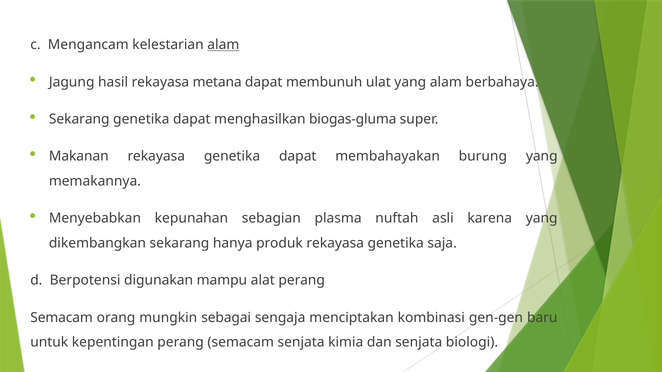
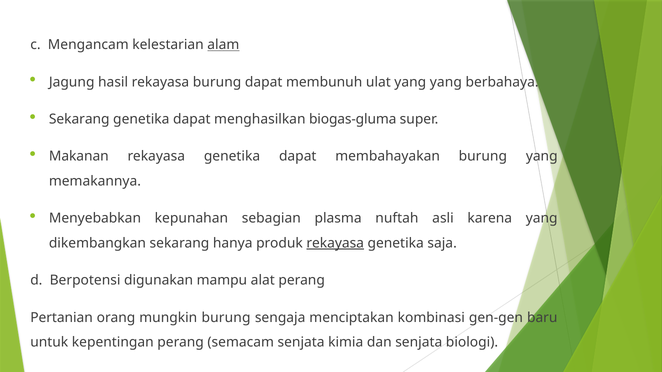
rekayasa metana: metana -> burung (217, 82)
yang alam: alam -> yang (446, 82)
rekayasa underline: none -> present (335, 243)
Semacam: Semacam -> Pertanian (62, 318)
mungkin sebagai: sebagai -> burung (226, 318)
